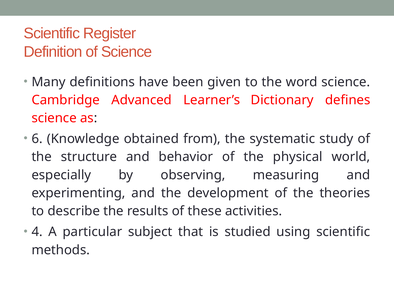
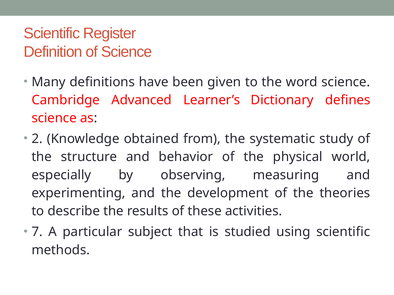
6: 6 -> 2 (37, 139)
4: 4 -> 7 (37, 232)
